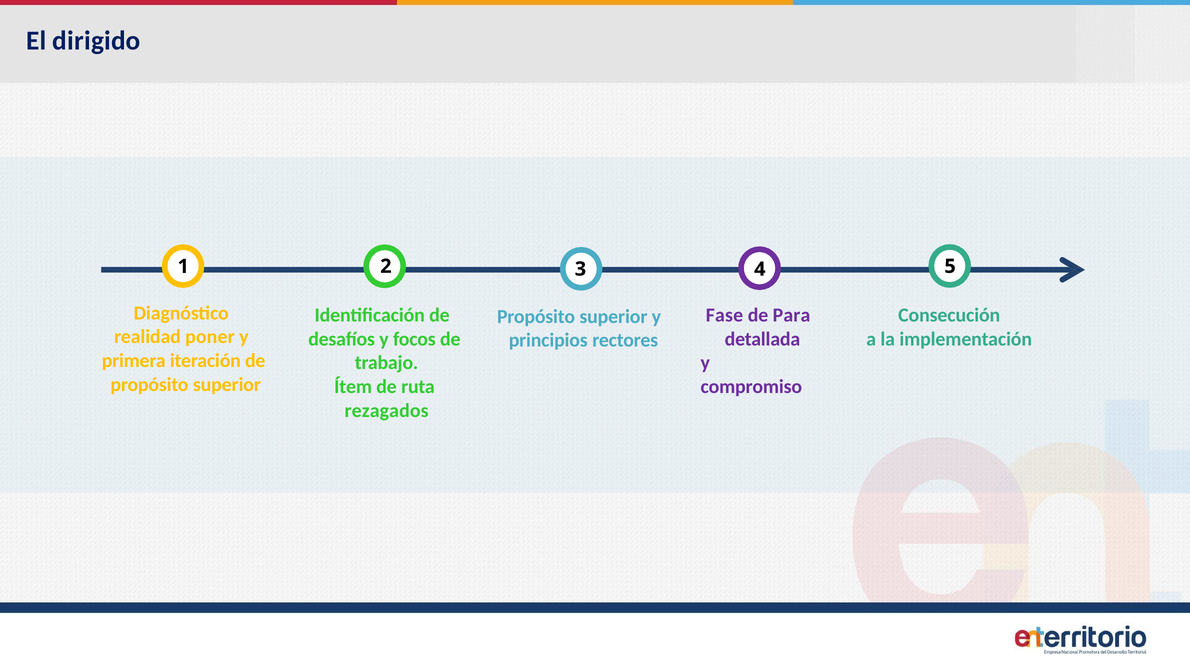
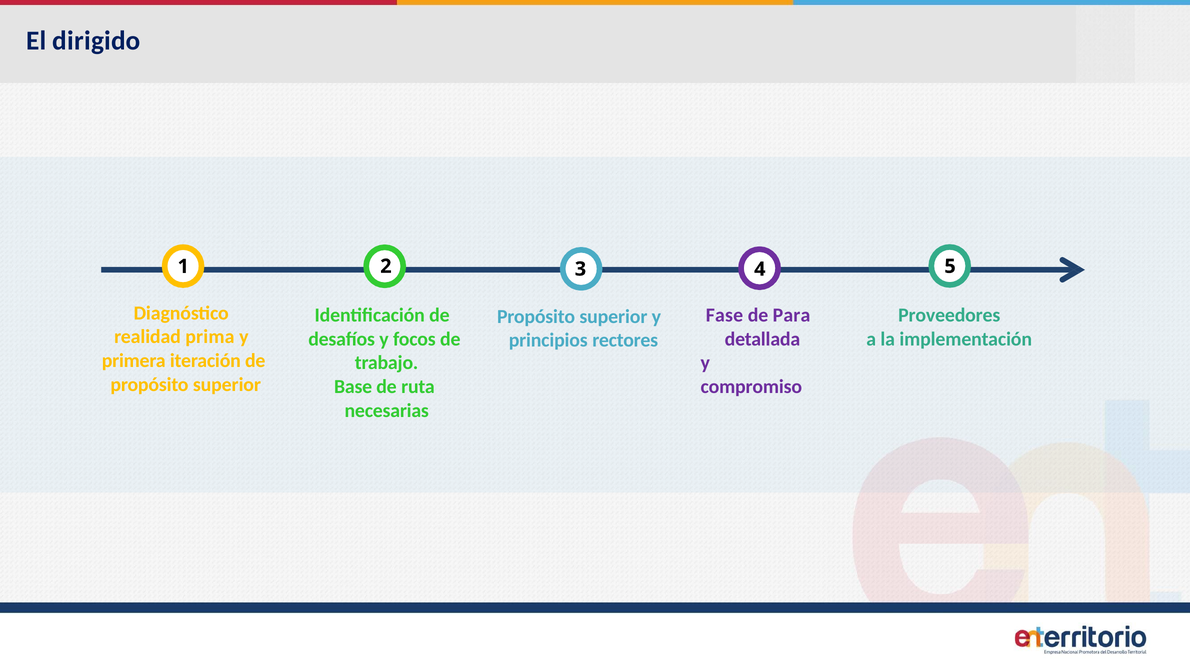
Consecución: Consecución -> Proveedores (949, 315)
poner: poner -> prima (210, 337)
Ítem: Ítem -> Base (353, 386)
rezagados: rezagados -> necesarias (387, 410)
